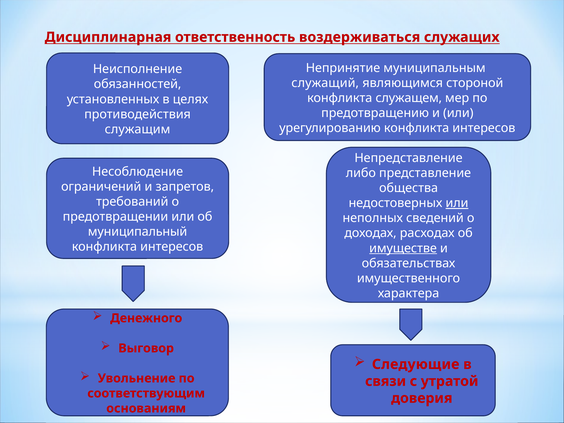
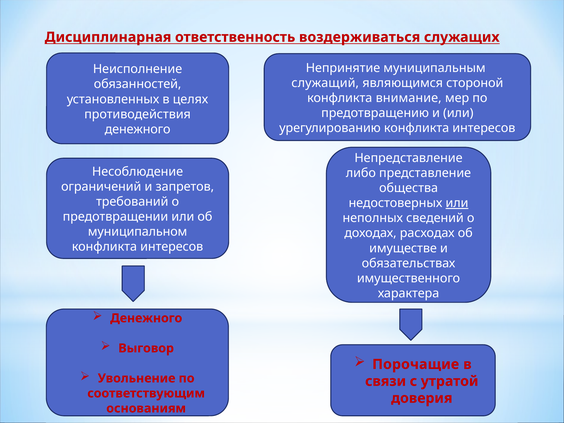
служащем: служащем -> внимание (409, 98)
служащим: служащим -> денежного (138, 129)
муниципальный: муниципальный -> муниципальном (138, 232)
имуществе underline: present -> none (403, 248)
Следующие: Следующие -> Порочащие (416, 364)
